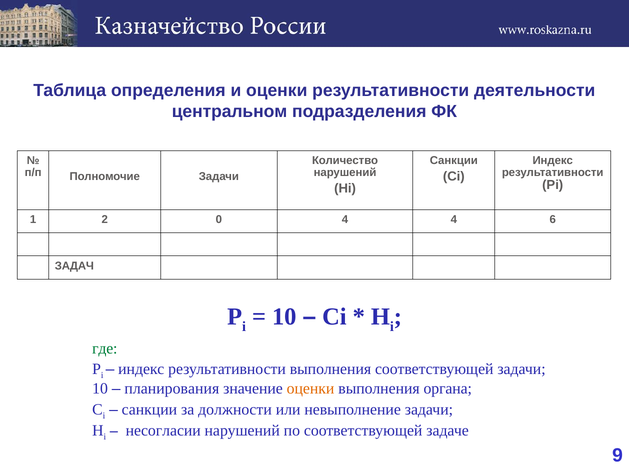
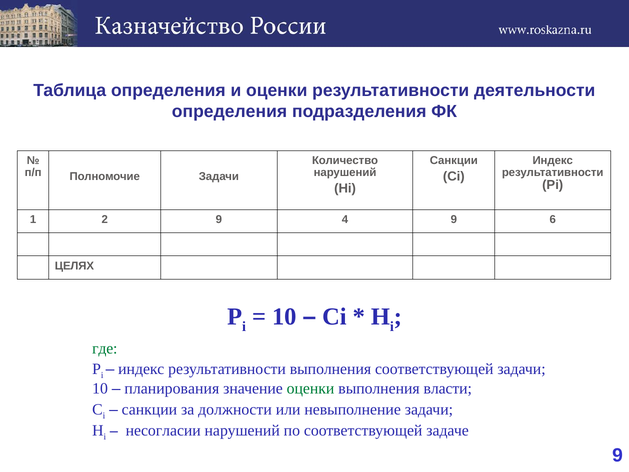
центральном: центральном -> определения (229, 111)
2 0: 0 -> 9 (219, 219)
4 4: 4 -> 9 (454, 219)
ЗАДАЧ: ЗАДАЧ -> ЦЕЛЯХ (74, 266)
оценки colour: orange -> green (311, 388)
органа: органа -> власти (448, 388)
